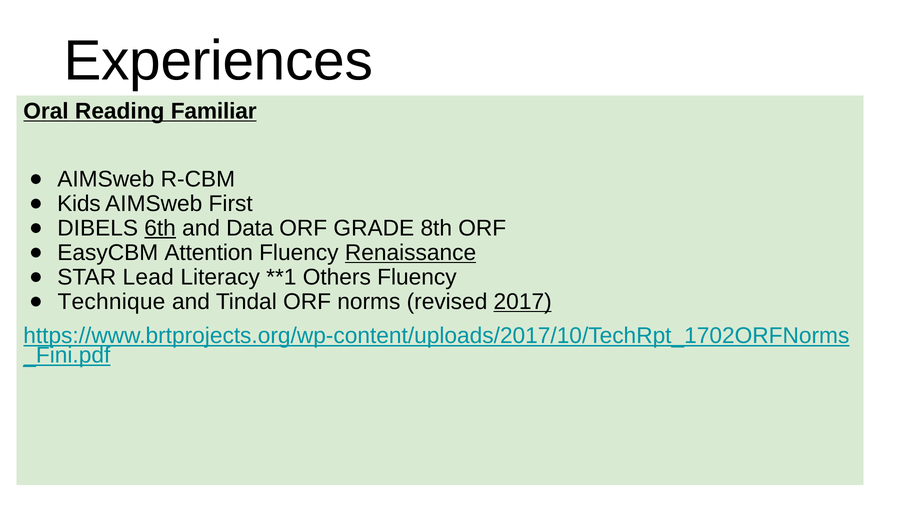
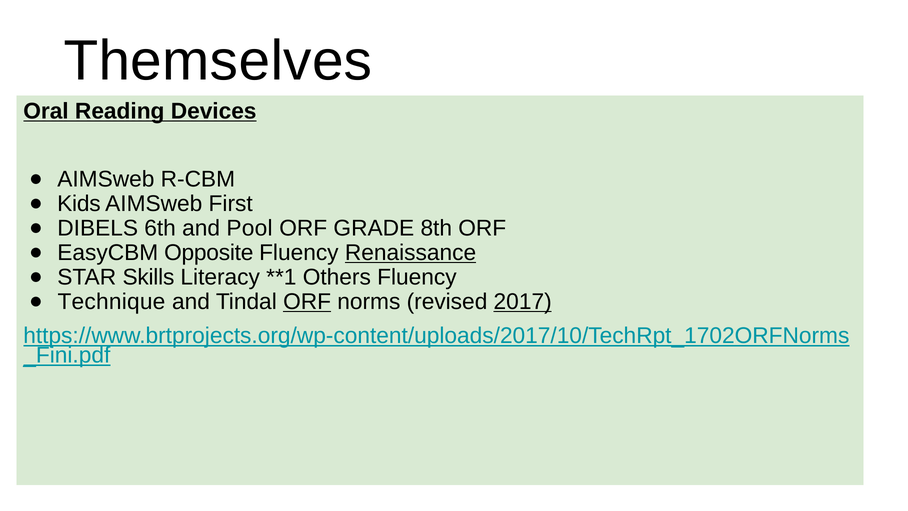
Experiences: Experiences -> Themselves (218, 61)
Familiar: Familiar -> Devices (214, 111)
6th underline: present -> none (160, 228)
Data: Data -> Pool (250, 228)
Attention: Attention -> Opposite (209, 253)
Lead: Lead -> Skills (148, 277)
ORF underline: none -> present (307, 302)
